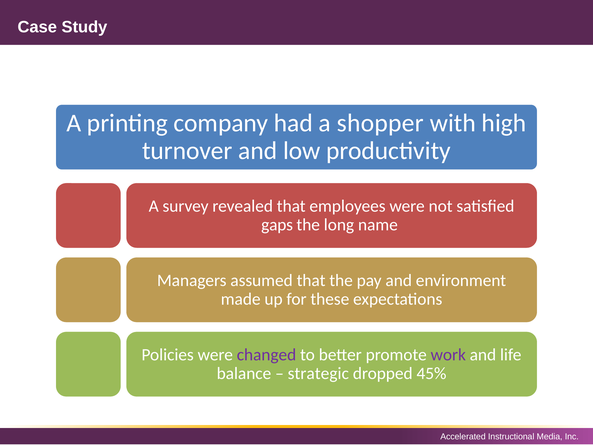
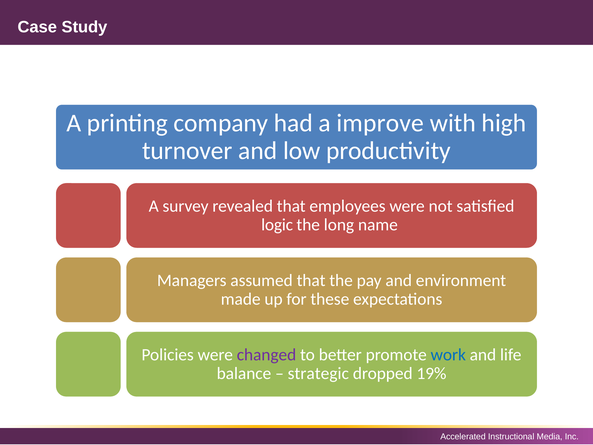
shopper: shopper -> improve (380, 123)
gaps: gaps -> logic (277, 225)
work colour: purple -> blue (448, 355)
45%: 45% -> 19% (431, 373)
